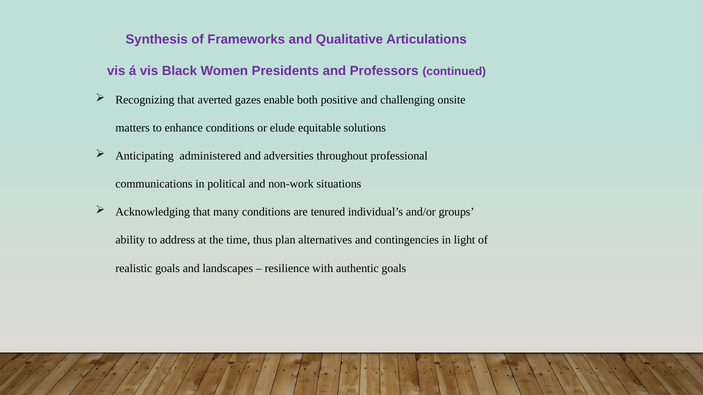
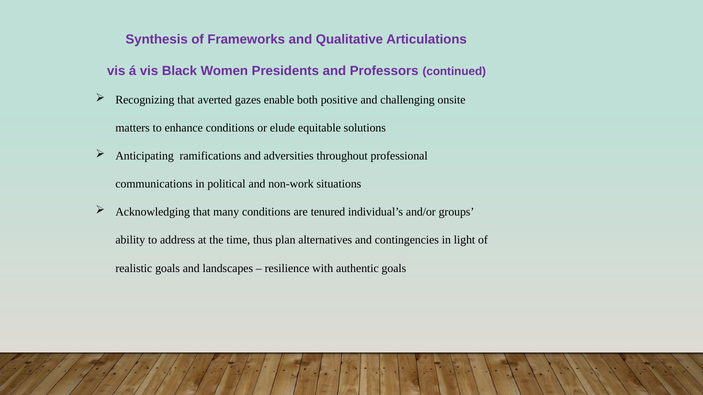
administered: administered -> ramifications (210, 156)
